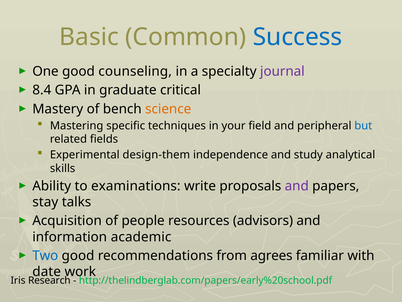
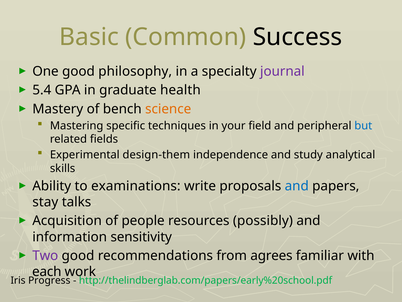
Success colour: blue -> black (298, 37)
counseling: counseling -> philosophy (135, 71)
8.4: 8.4 -> 5.4 (42, 90)
critical: critical -> health (180, 90)
and colour: purple -> blue (297, 186)
advisors: advisors -> possibly (263, 220)
academic: academic -> sensitivity (141, 237)
Two colour: blue -> purple (45, 255)
date: date -> each (47, 271)
Research: Research -> Progress (49, 280)
